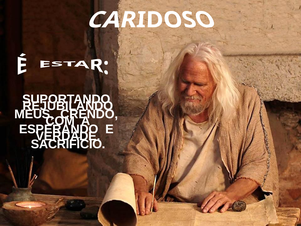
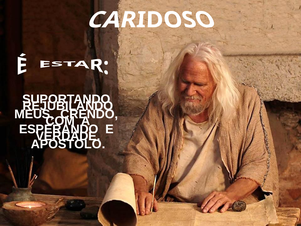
SACRIFÍCIO: SACRIFÍCIO -> APÓSTOLO (68, 144)
